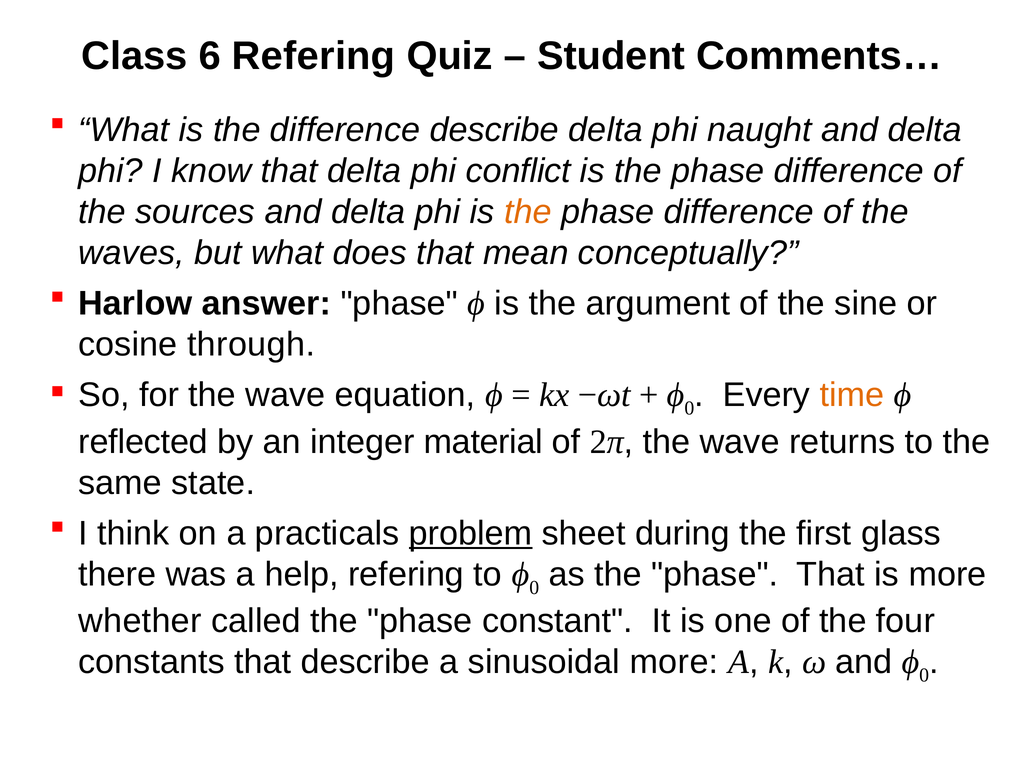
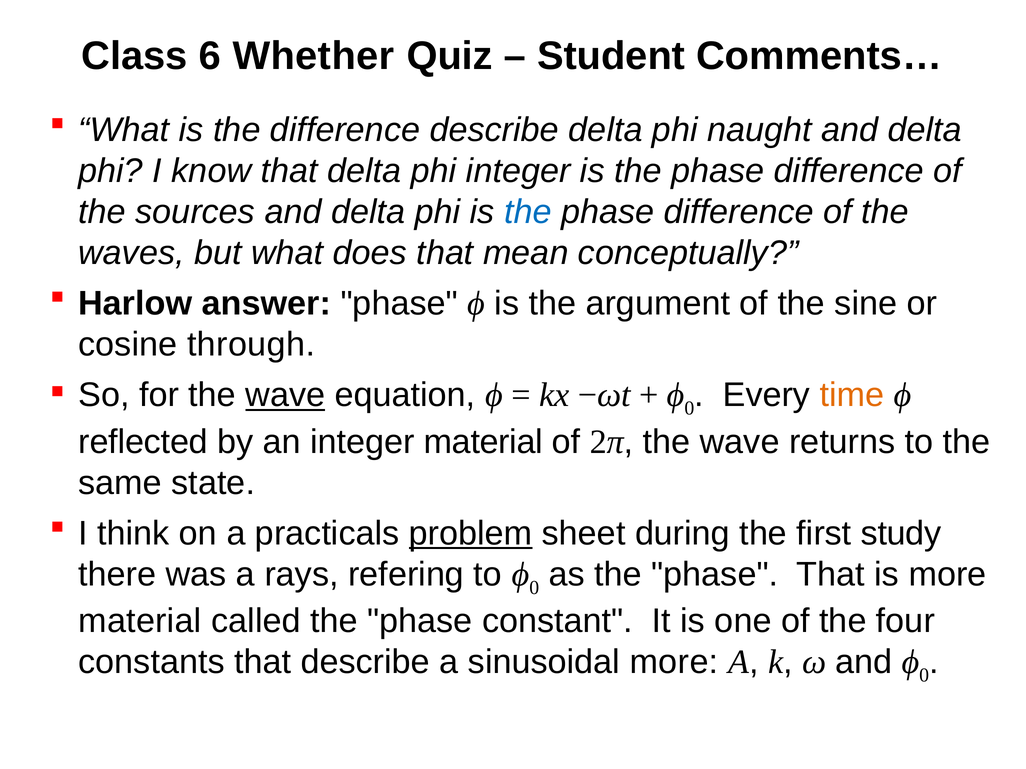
6 Refering: Refering -> Whether (313, 56)
phi conflict: conflict -> integer (518, 171)
the colour: orange -> blue (528, 212)
wave underline: none -> present (285, 395)
glass: glass -> study (901, 534)
help: help -> rays (302, 575)
whether: whether -> material (140, 621)
